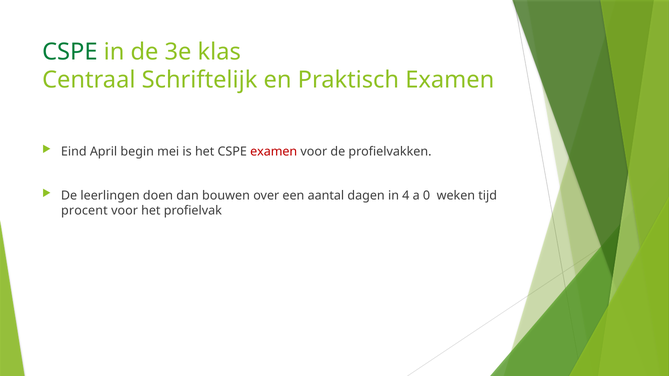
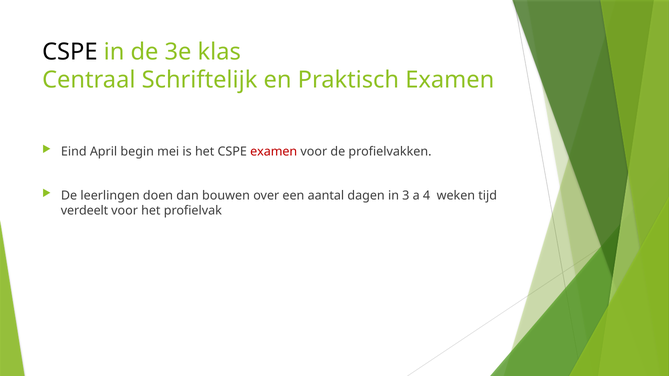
CSPE colour: green -> black (70, 52)
4: 4 -> 3 (406, 196)
0: 0 -> 4 (427, 196)
procent: procent -> verdeelt (85, 211)
